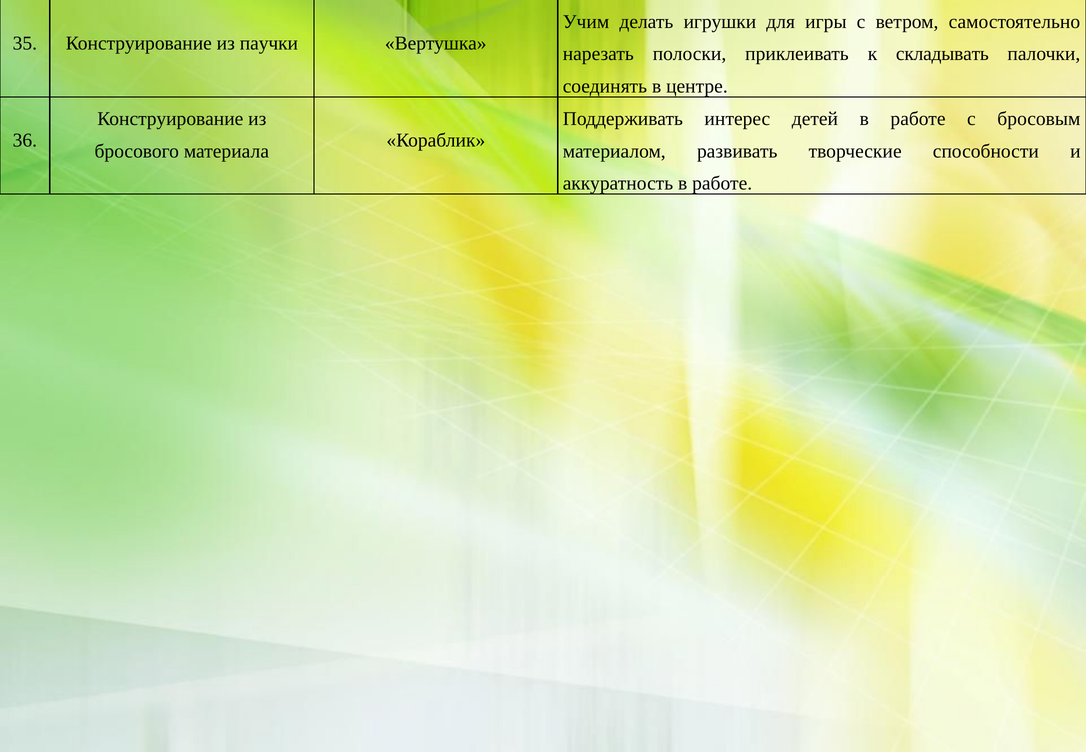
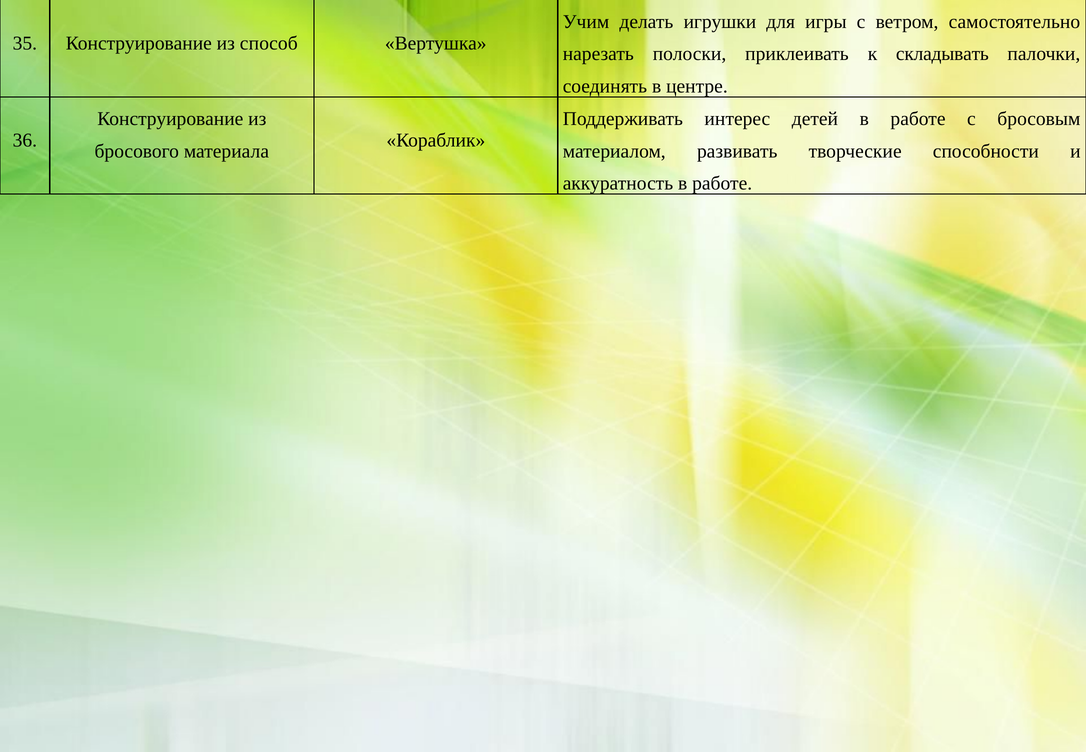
паучки: паучки -> способ (269, 43)
